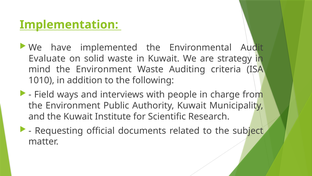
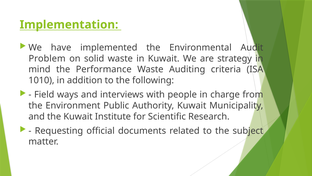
Evaluate: Evaluate -> Problem (47, 58)
mind the Environment: Environment -> Performance (104, 69)
